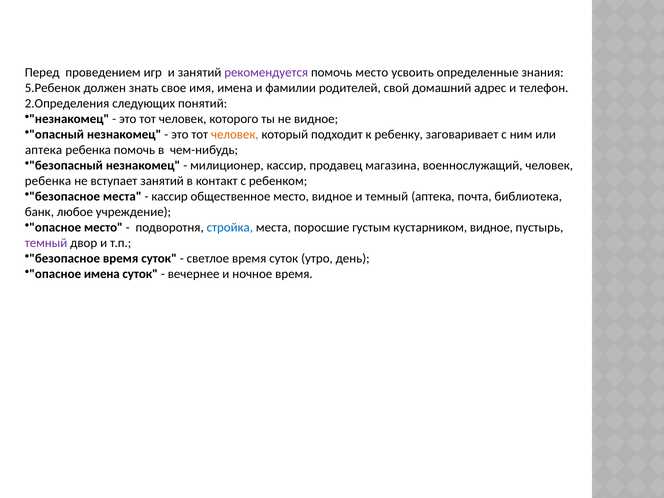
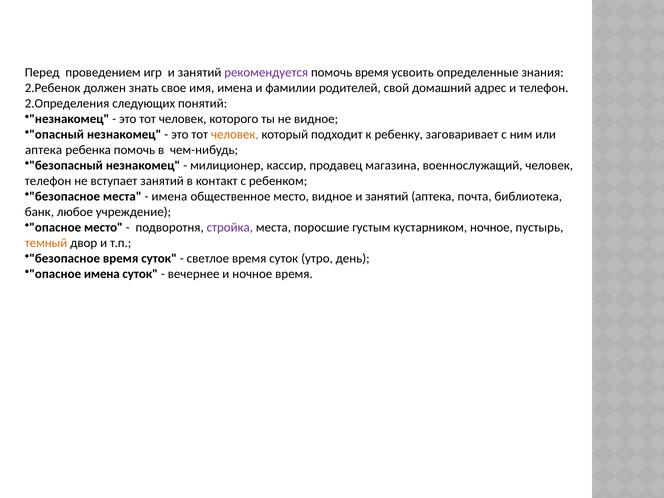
помочь место: место -> время (372, 73)
5.Ребенок: 5.Ребенок -> 2.Ребенок (53, 88)
ребенка: ребенка -> телефон (48, 181)
кассир: кассир -> имена (169, 197)
видное и темный: темный -> занятий (387, 197)
стройка colour: blue -> purple (230, 228)
кустарником видное: видное -> ночное (491, 228)
темный colour: purple -> orange (46, 243)
